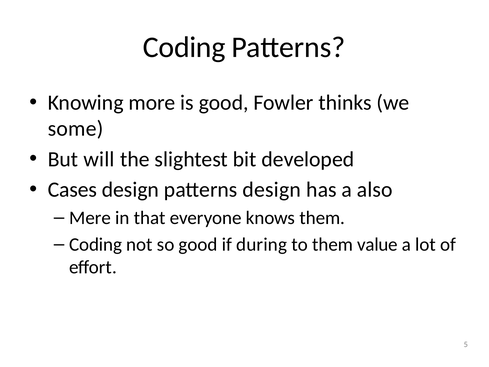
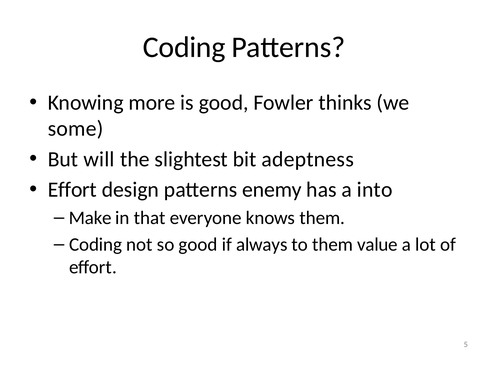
developed: developed -> adeptness (308, 159)
Cases: Cases -> Effort (72, 190)
patterns design: design -> enemy (272, 190)
also: also -> into (375, 190)
Mere: Mere -> Make (90, 218)
during: during -> always (262, 244)
